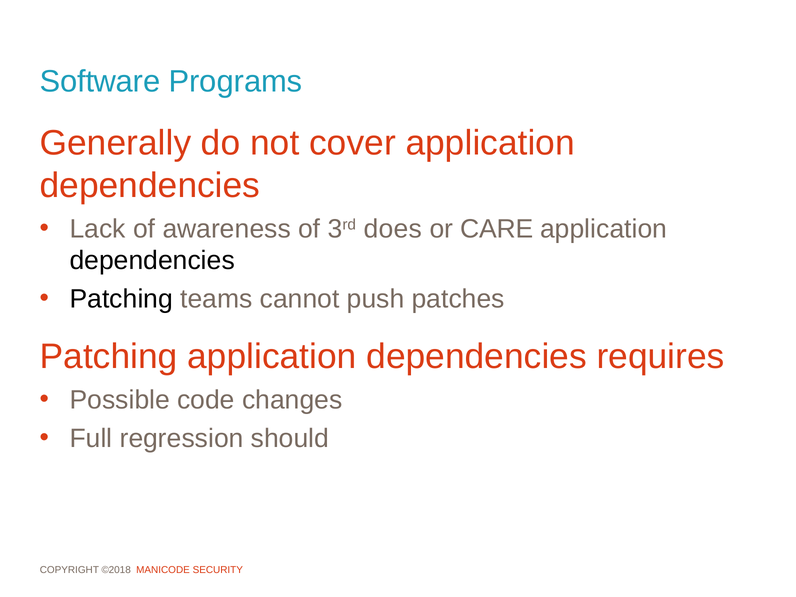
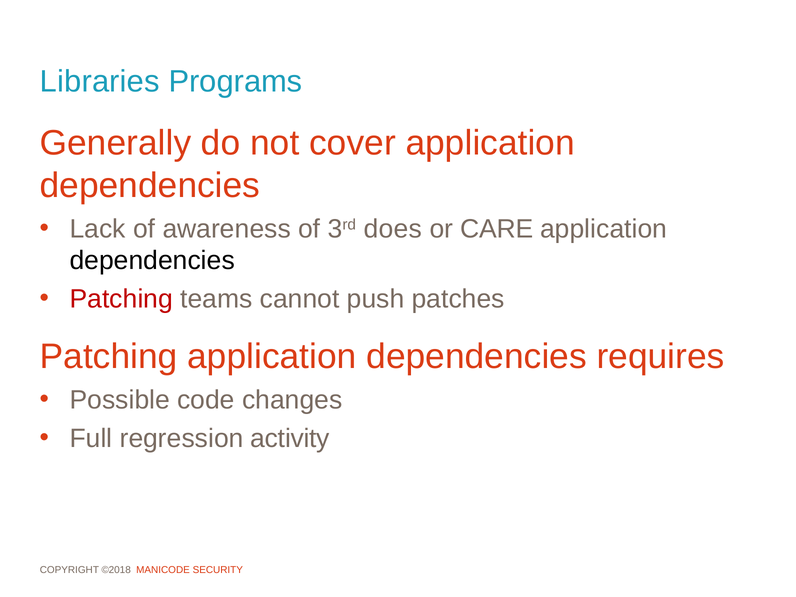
Software: Software -> Libraries (100, 82)
Patching colour: black -> red (121, 299)
should: should -> activity (290, 438)
